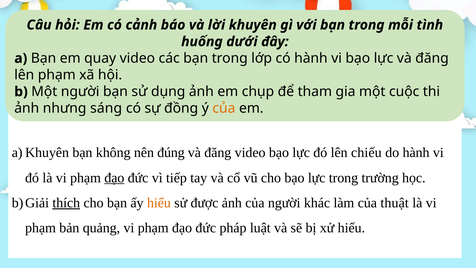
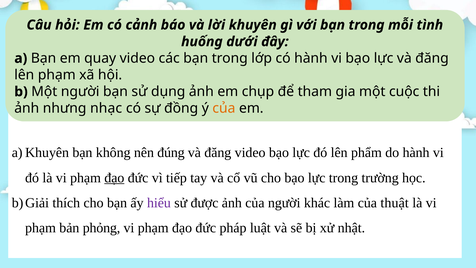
sáng: sáng -> nhạc (106, 108)
chiếu: chiếu -> phẩm (366, 153)
thích underline: present -> none (66, 203)
hiểu colour: orange -> purple (159, 203)
quảng: quảng -> phỏng (102, 228)
xử hiểu: hiểu -> nhật (351, 228)
